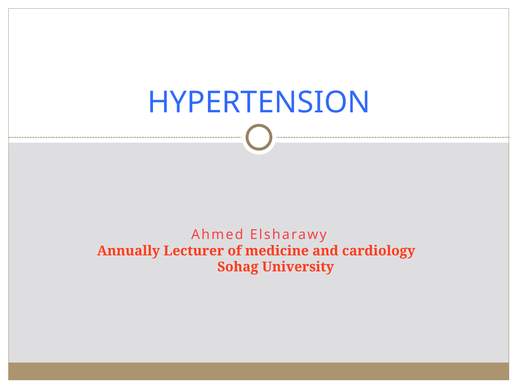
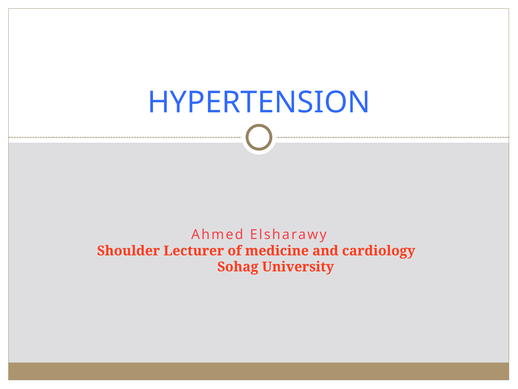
Annually: Annually -> Shoulder (128, 251)
